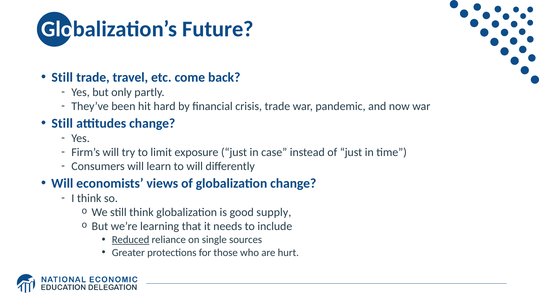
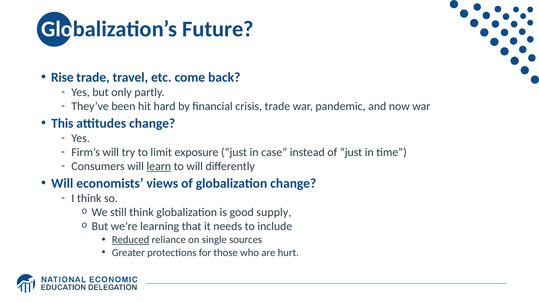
Still: Still -> Rise (62, 77)
Still: Still -> This (62, 124)
learn underline: none -> present (159, 166)
